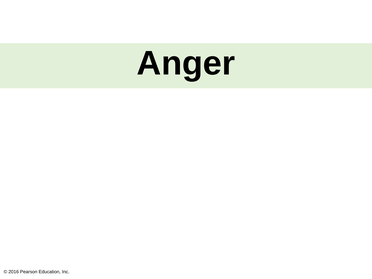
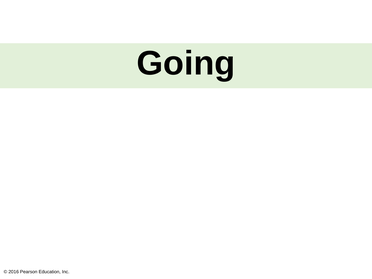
Anger: Anger -> Going (186, 63)
